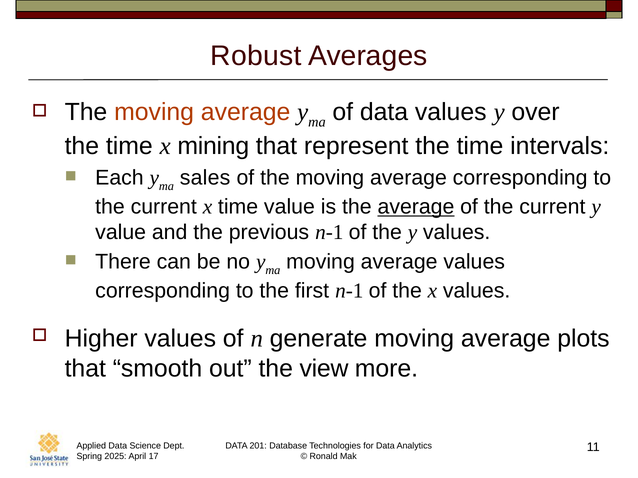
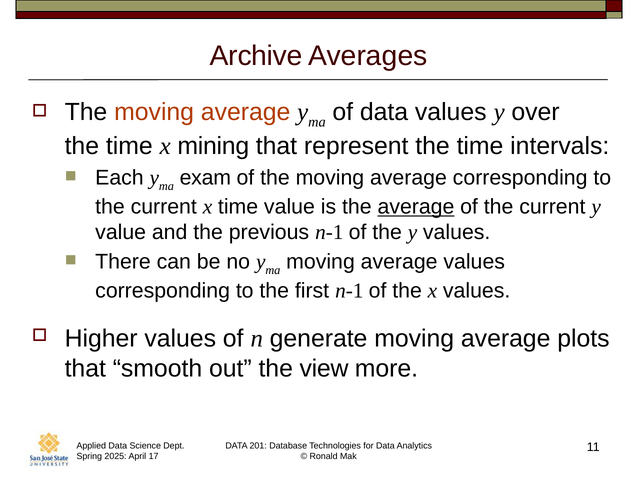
Robust: Robust -> Archive (256, 56)
sales: sales -> exam (205, 178)
